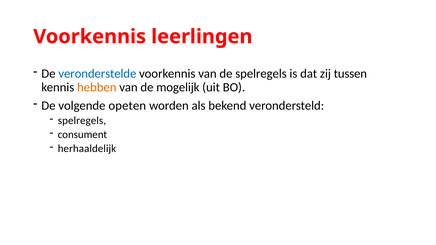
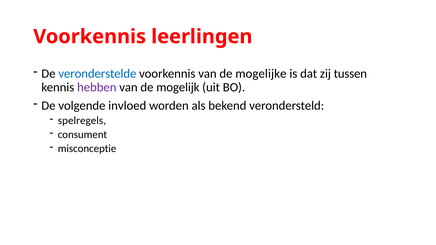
de spelregels: spelregels -> mogelijke (261, 74)
hebben colour: orange -> purple (97, 87)
opeten: opeten -> invloed (127, 106)
herhaaldelijk: herhaaldelijk -> misconceptie (87, 149)
